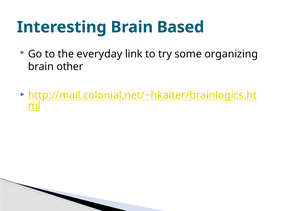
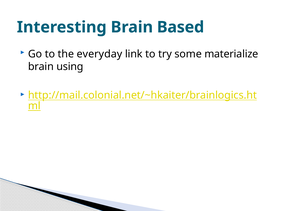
organizing: organizing -> materialize (231, 54)
other: other -> using (70, 67)
